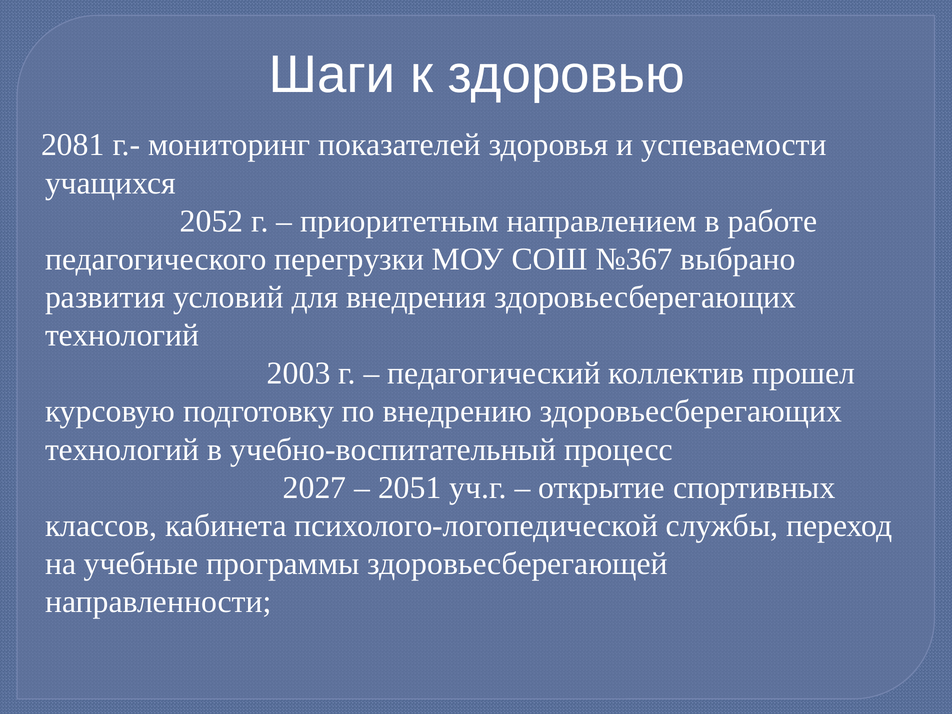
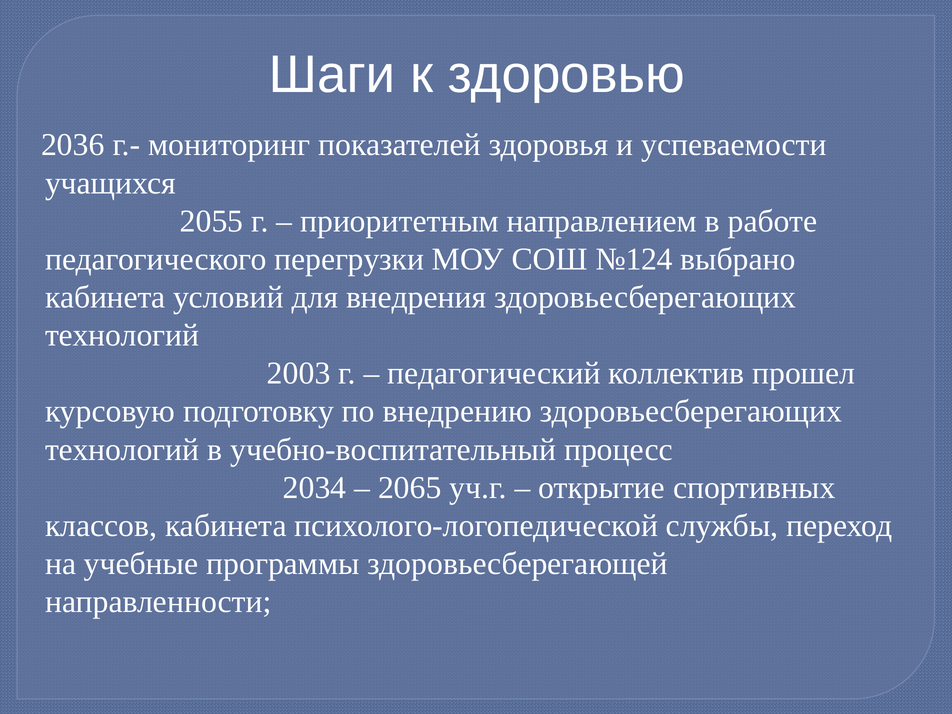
2081: 2081 -> 2036 (73, 145)
2052: 2052 -> 2055 (212, 221)
№367: №367 -> №124 (634, 259)
развития: развития -> кабинета (105, 297)
2027: 2027 -> 2034 (315, 488)
2051: 2051 -> 2065 (410, 488)
